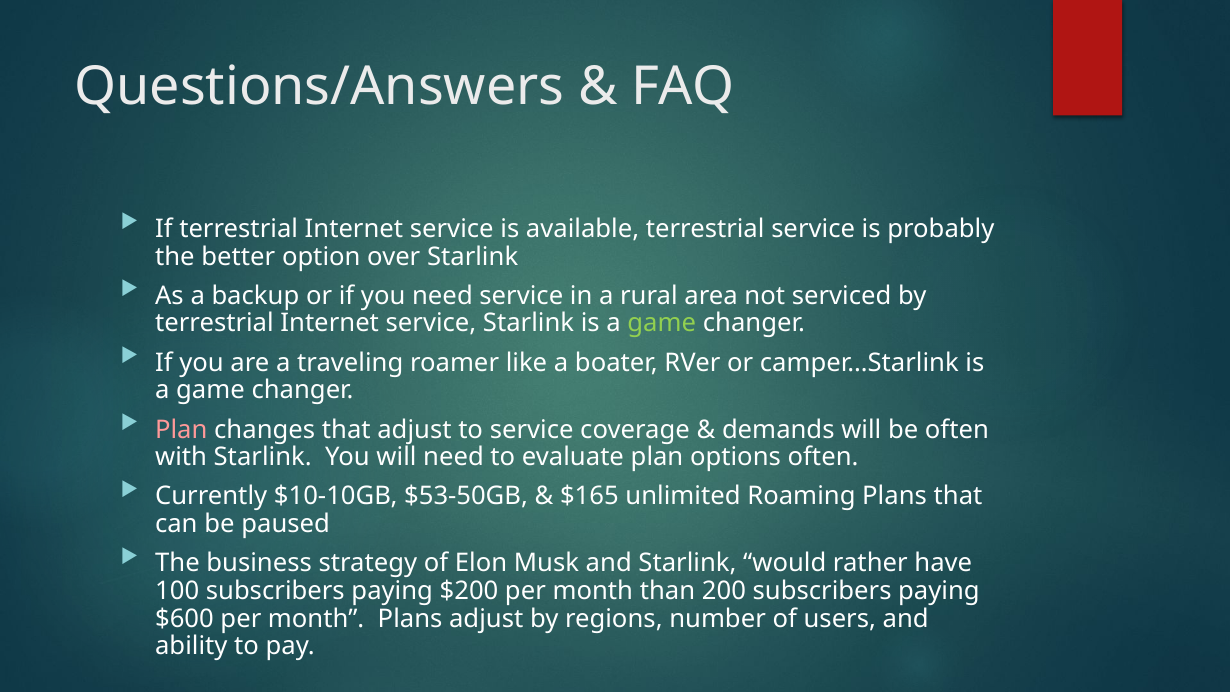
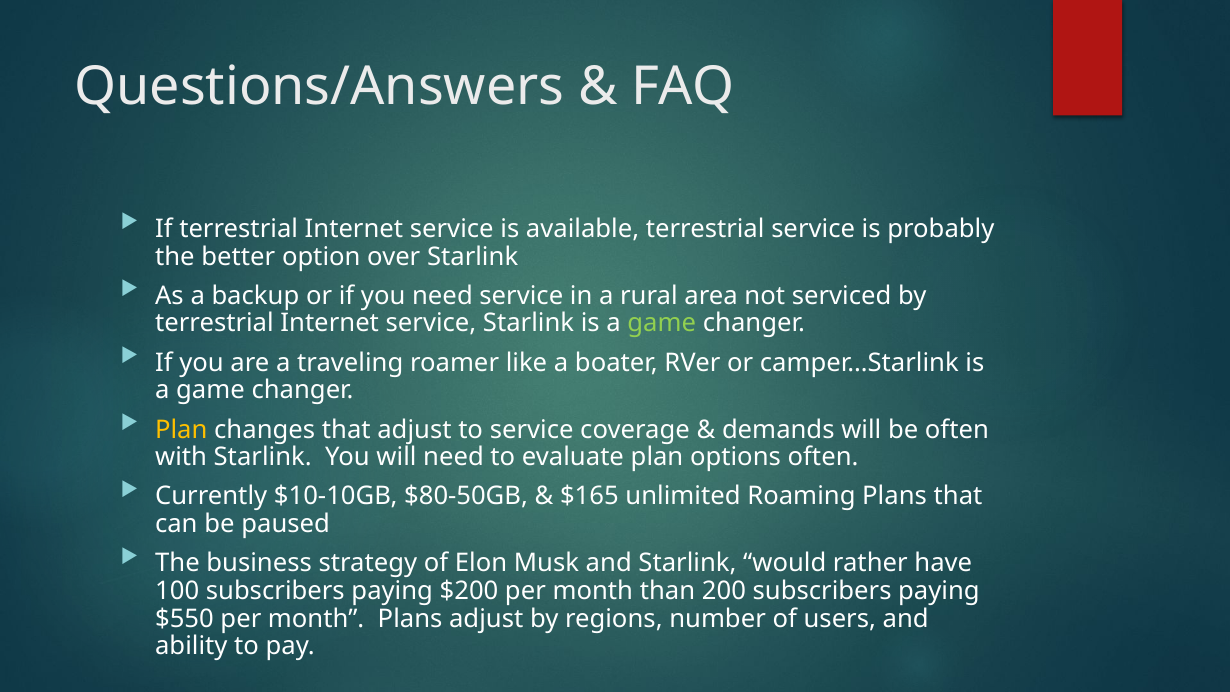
Plan colour: pink -> yellow (181, 430)
$53-50GB: $53-50GB -> $80-50GB (466, 496)
$600: $600 -> $550 (184, 619)
